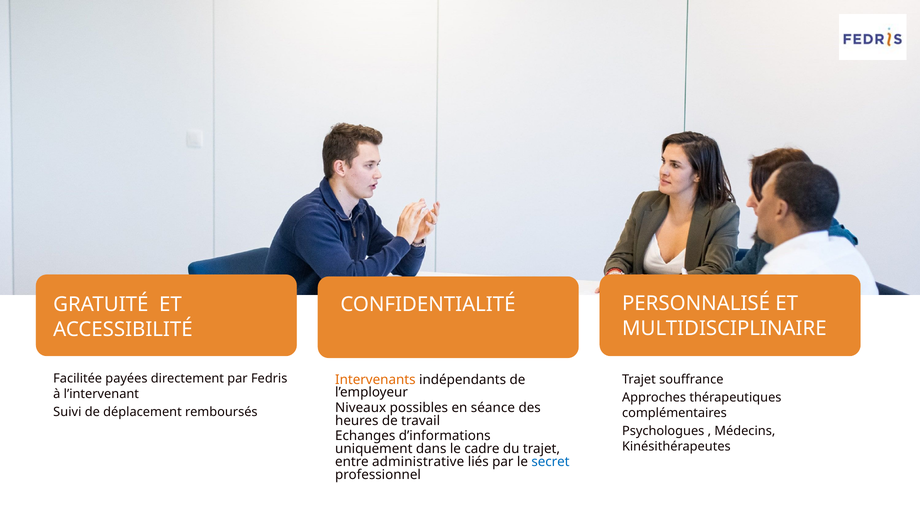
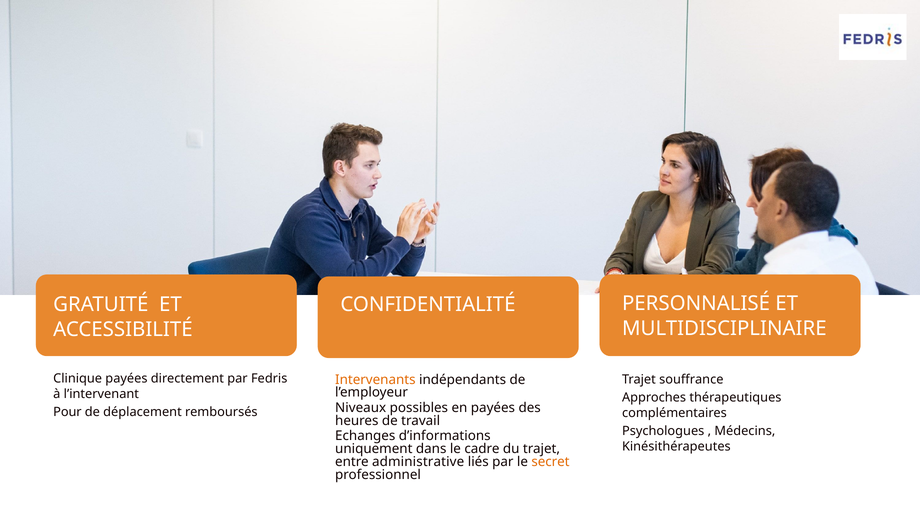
Facilitée: Facilitée -> Clinique (78, 378)
en séance: séance -> payées (493, 407)
Suivi: Suivi -> Pour (67, 412)
secret colour: blue -> orange (551, 461)
